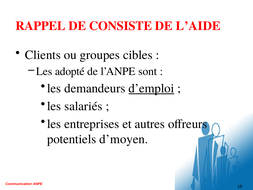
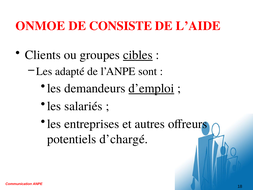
RAPPEL: RAPPEL -> ONMOE (40, 26)
cibles underline: none -> present (138, 55)
adopté: adopté -> adapté (70, 71)
d’moyen: d’moyen -> d’chargé (124, 139)
